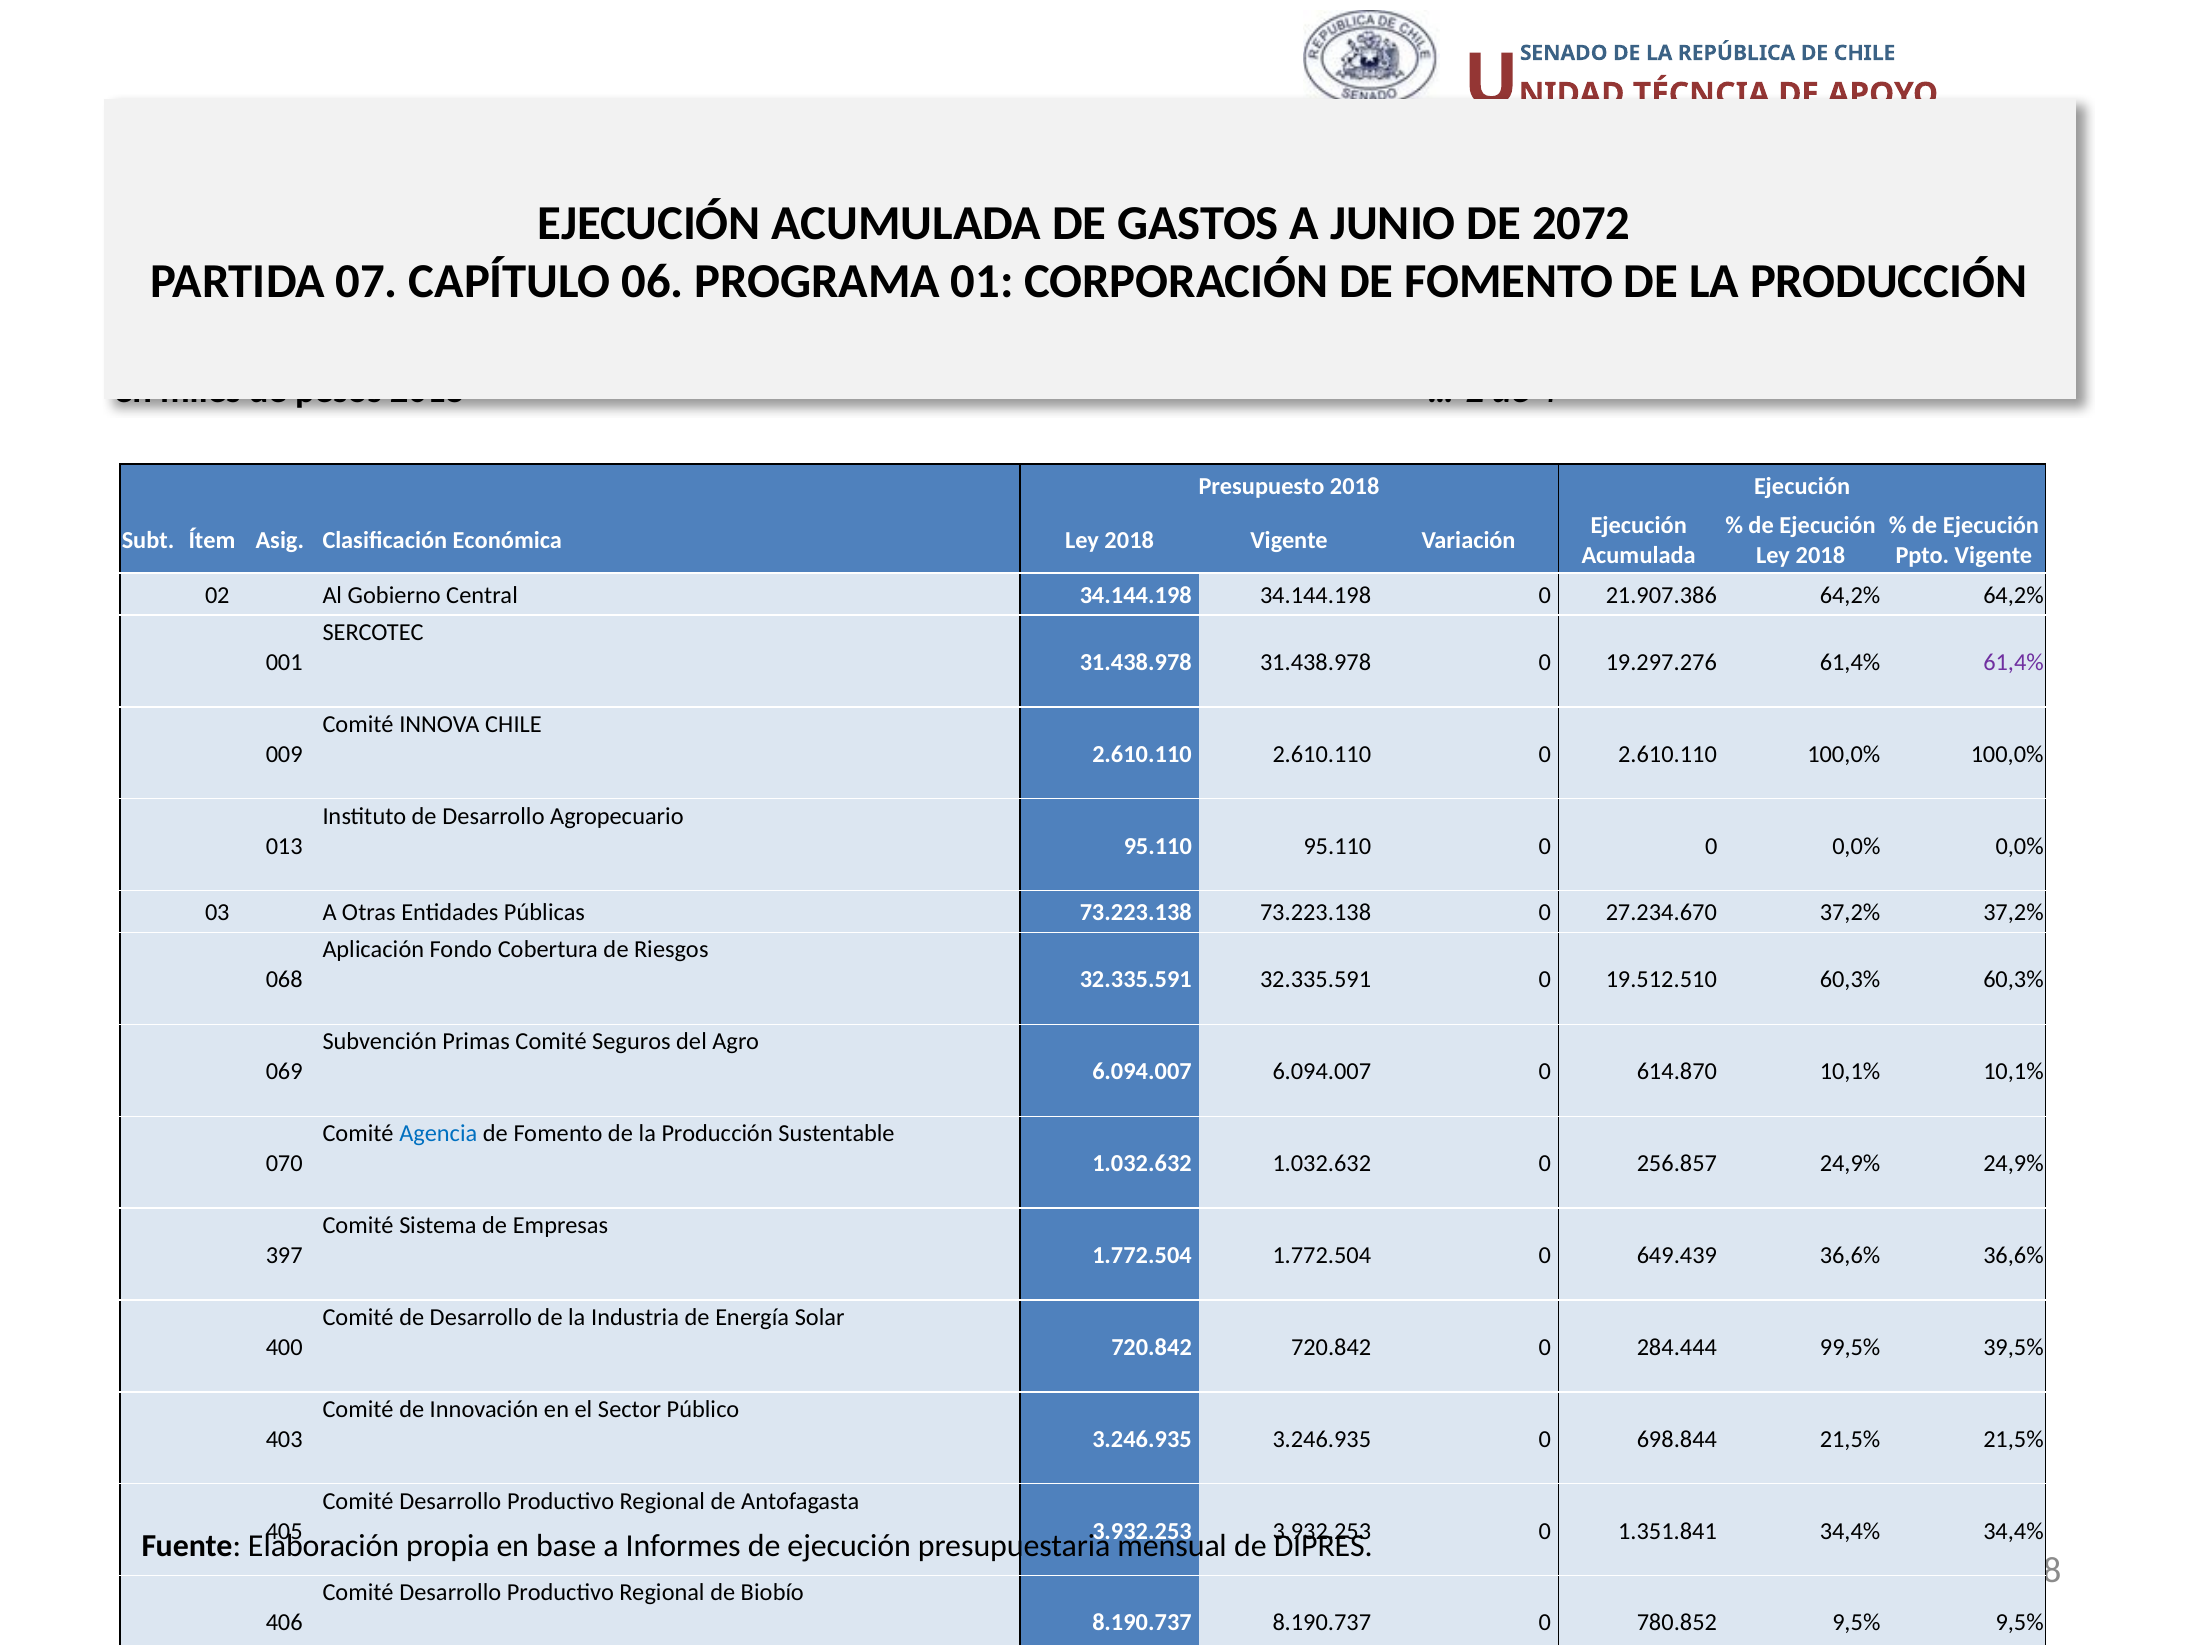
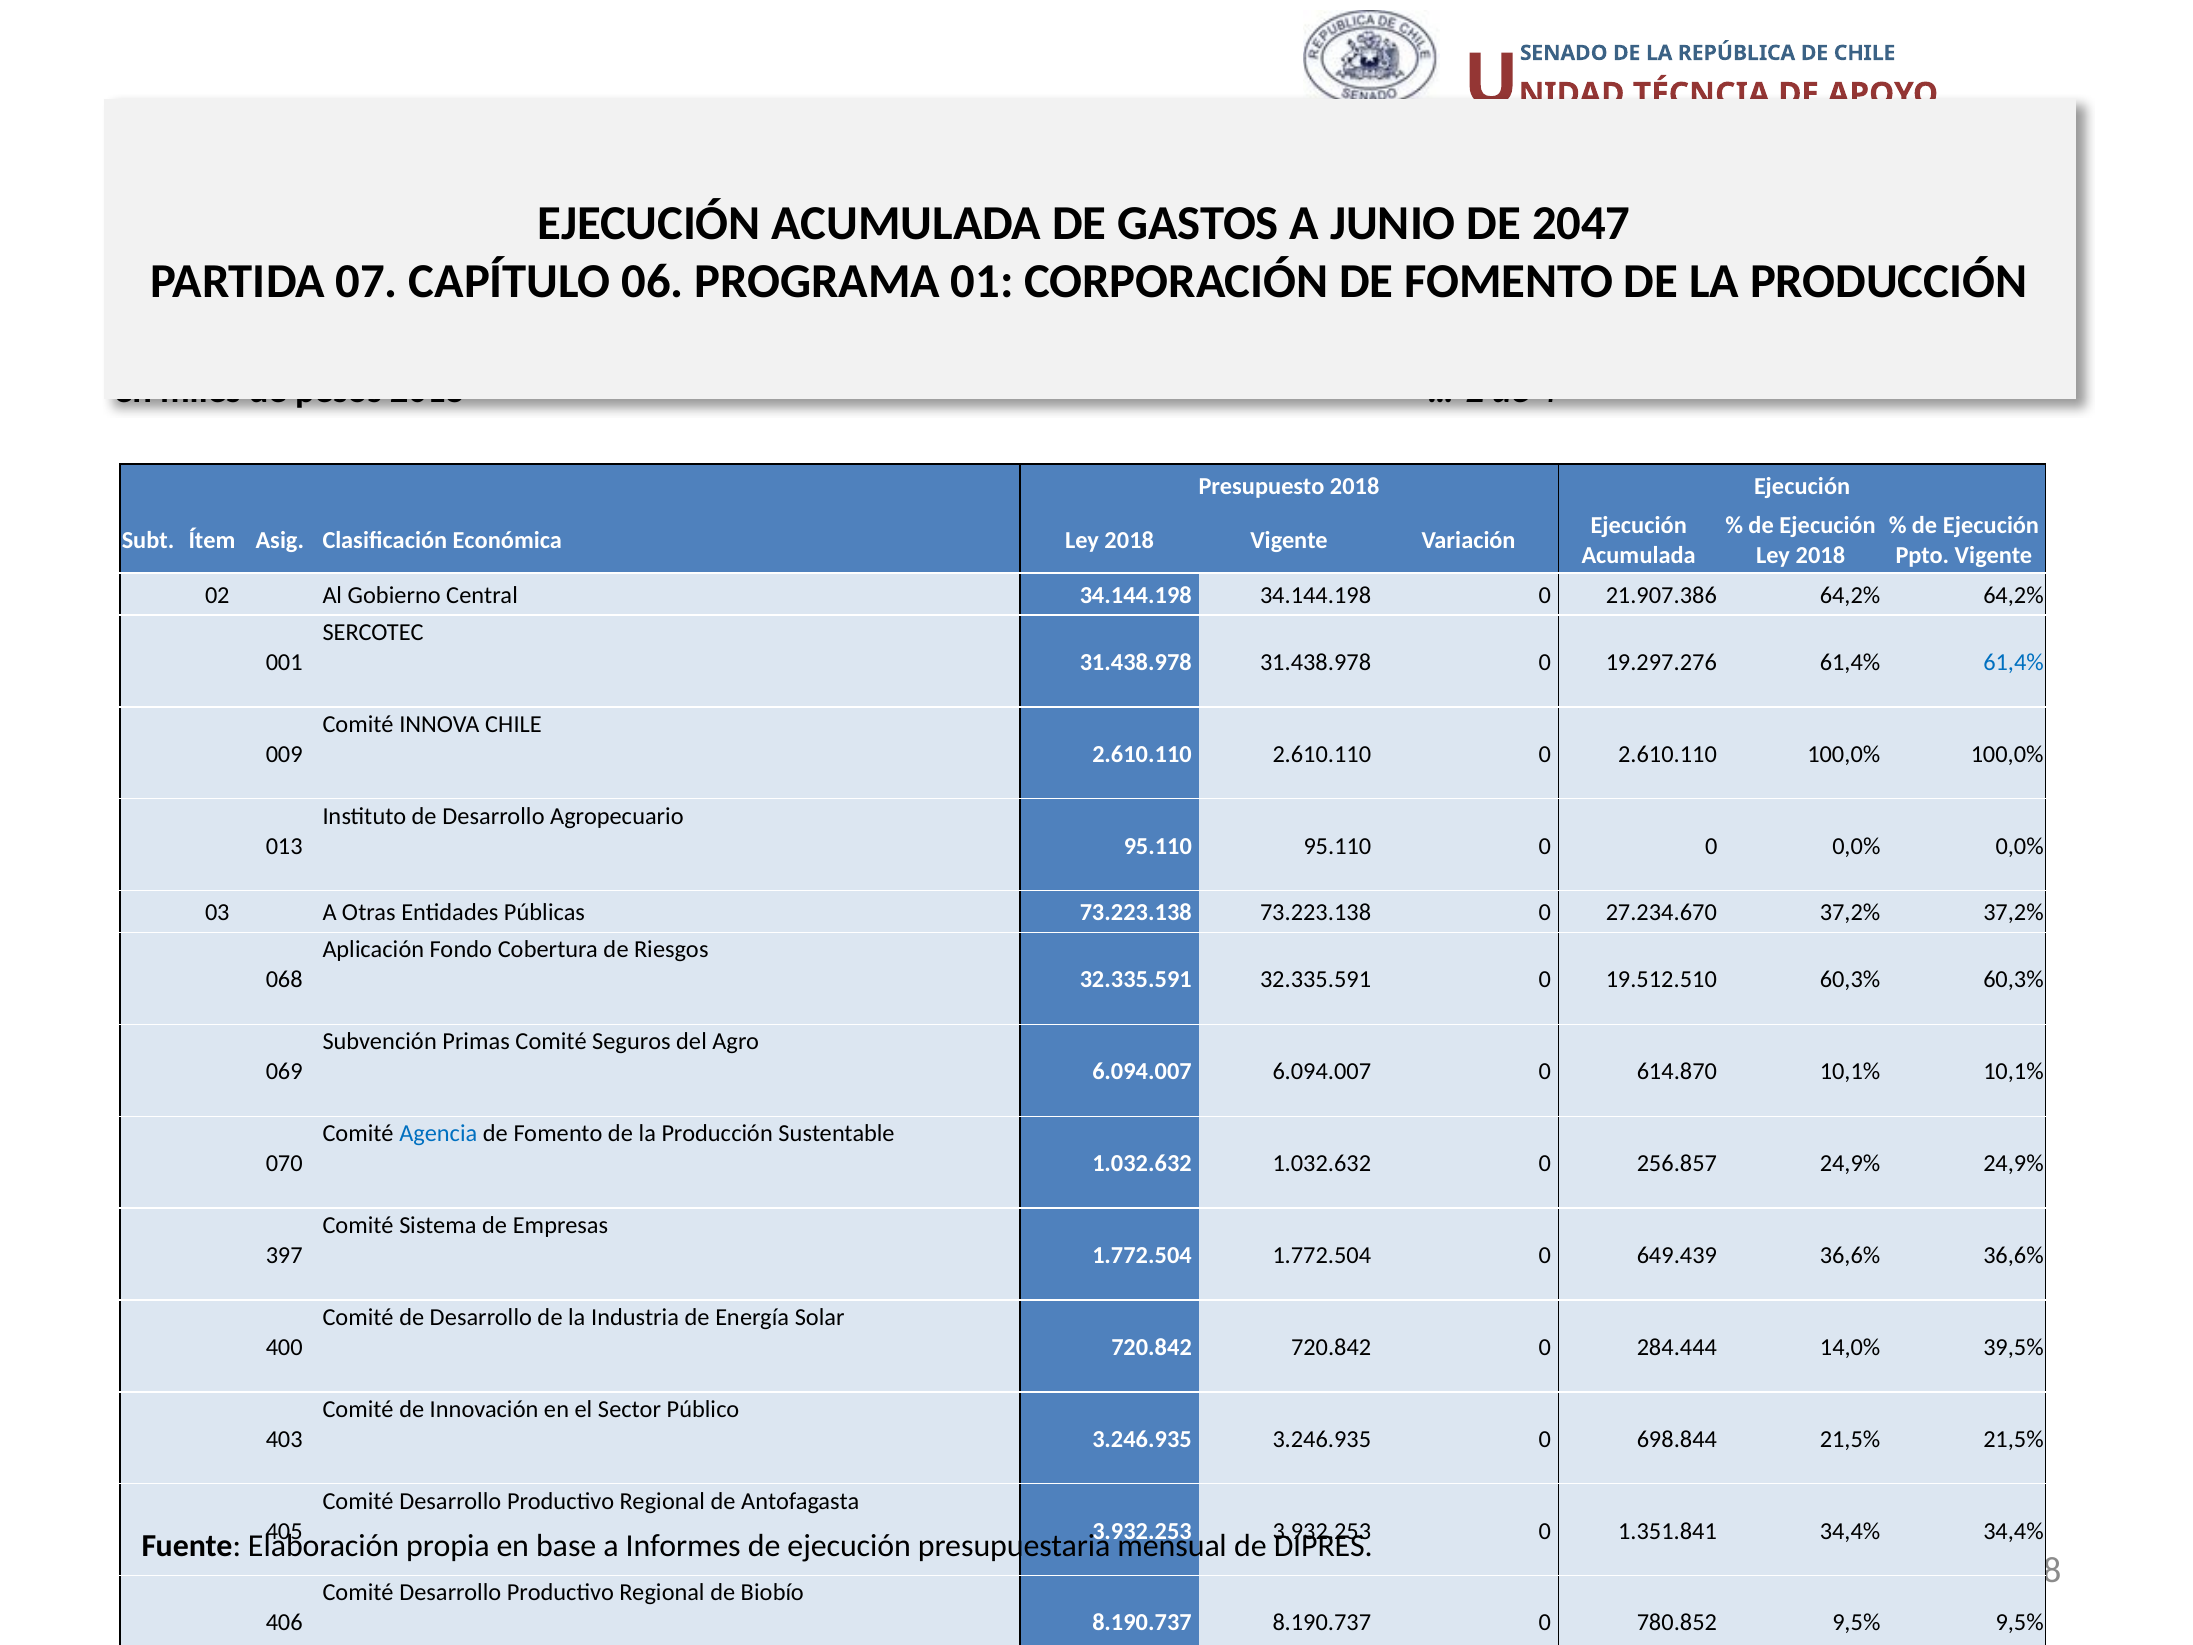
2072: 2072 -> 2047 (1581, 223)
61,4% colour: purple -> blue (2013, 662)
99,5%: 99,5% -> 14,0% (1850, 1347)
